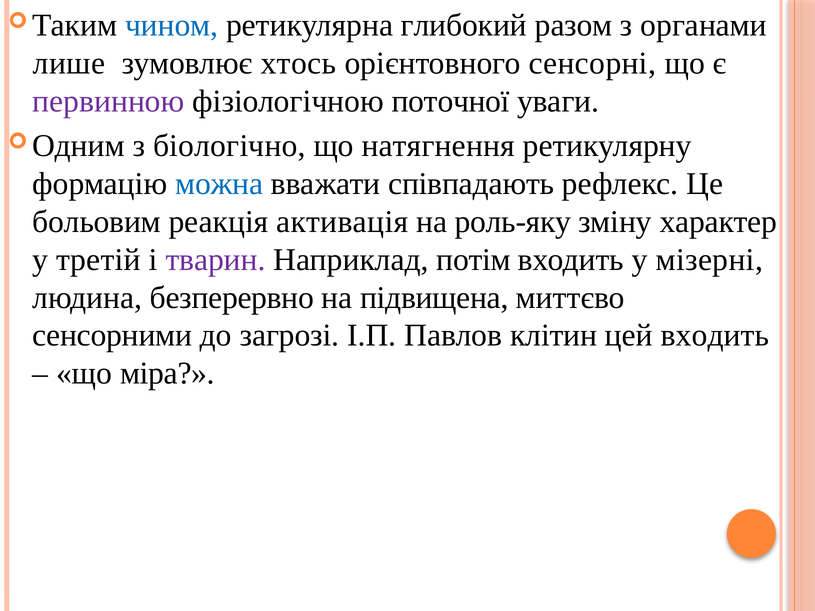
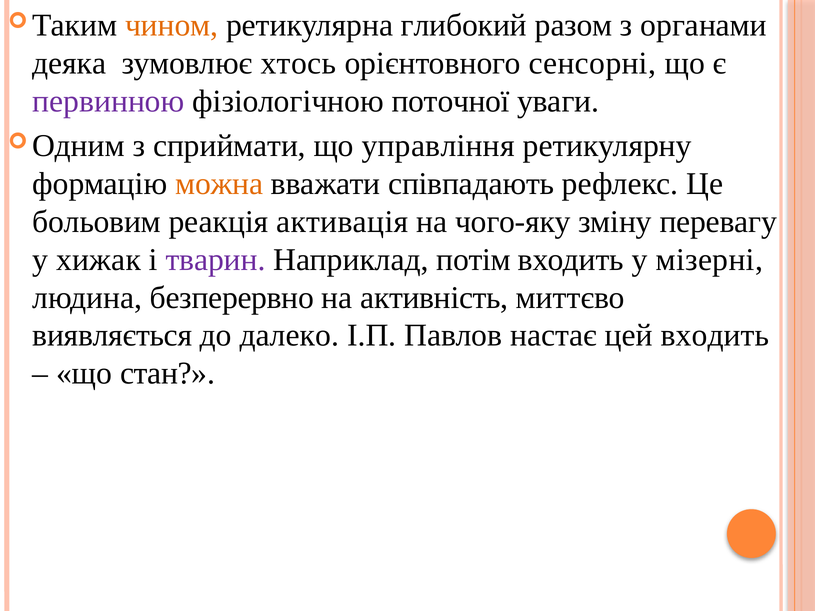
чином colour: blue -> orange (172, 25)
лише: лише -> деяка (69, 63)
біологічно: біологічно -> сприймати (230, 146)
натягнення: натягнення -> управління (438, 146)
можна colour: blue -> orange (219, 184)
роль-яку: роль-яку -> чого-яку (513, 222)
характер: характер -> перевагу (718, 222)
третій: третій -> хижак (99, 260)
підвищена: підвищена -> активність (434, 298)
сенсорними: сенсорними -> виявляється (112, 336)
загрозі: загрозі -> далеко (289, 336)
клітин: клітин -> настає (554, 336)
міра: міра -> стан (167, 374)
